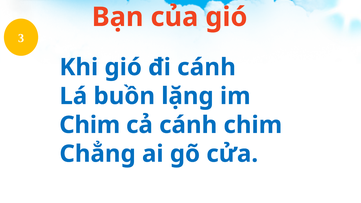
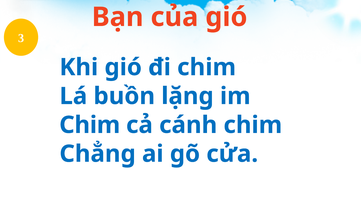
đi cánh: cánh -> chim (207, 67)
